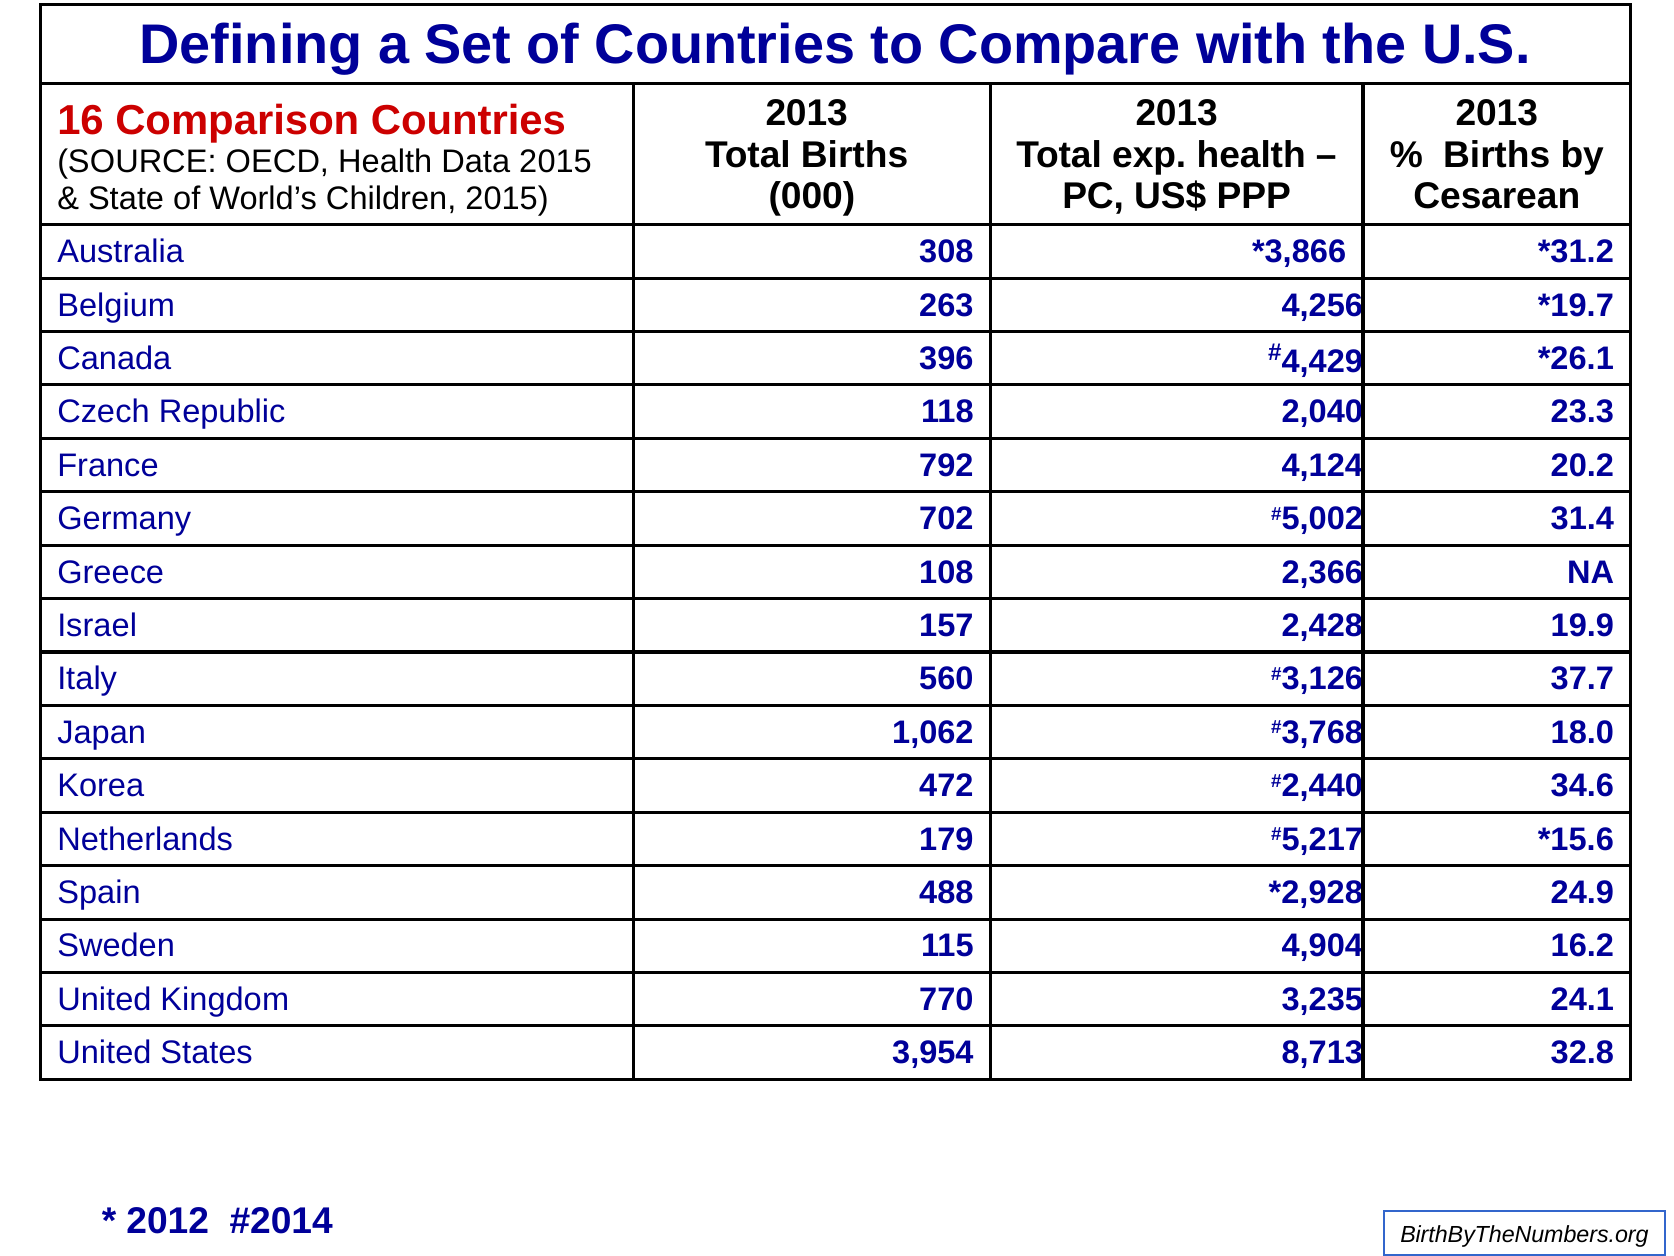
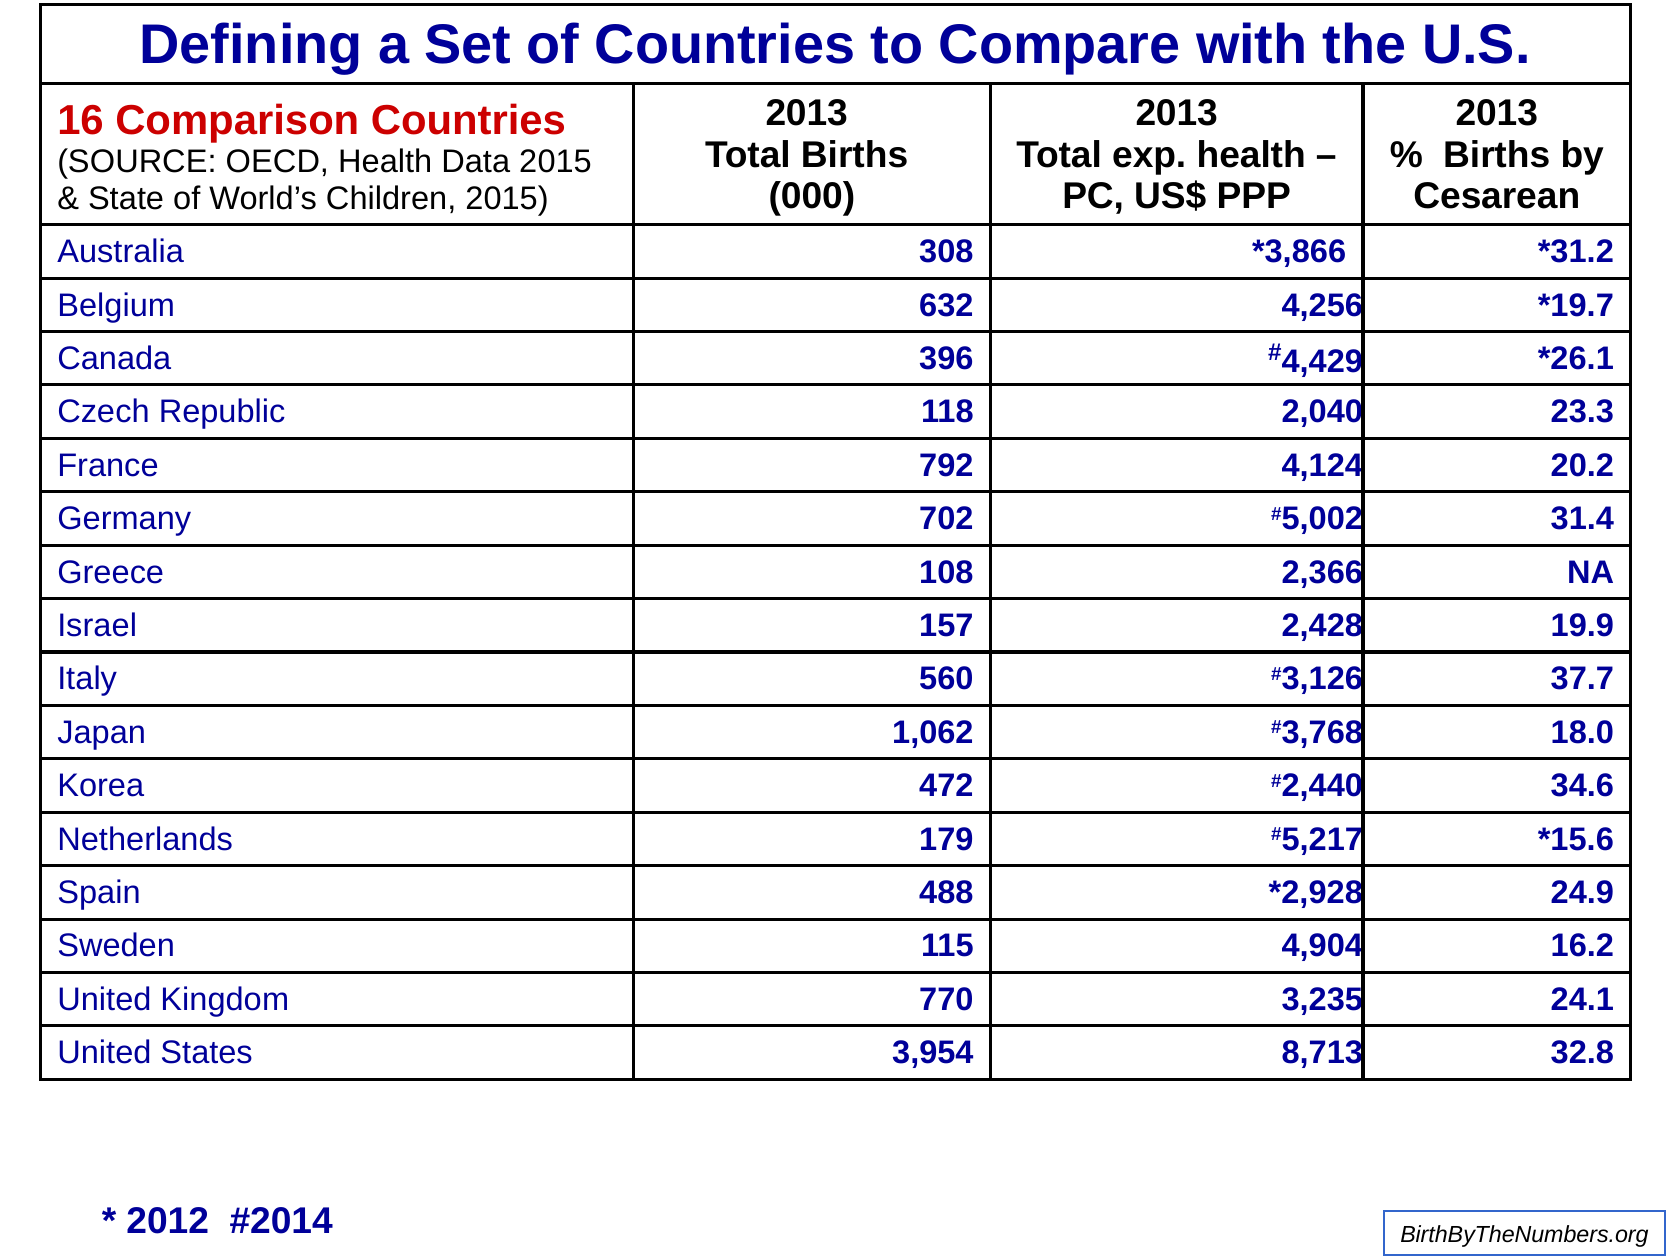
263: 263 -> 632 (946, 305)
